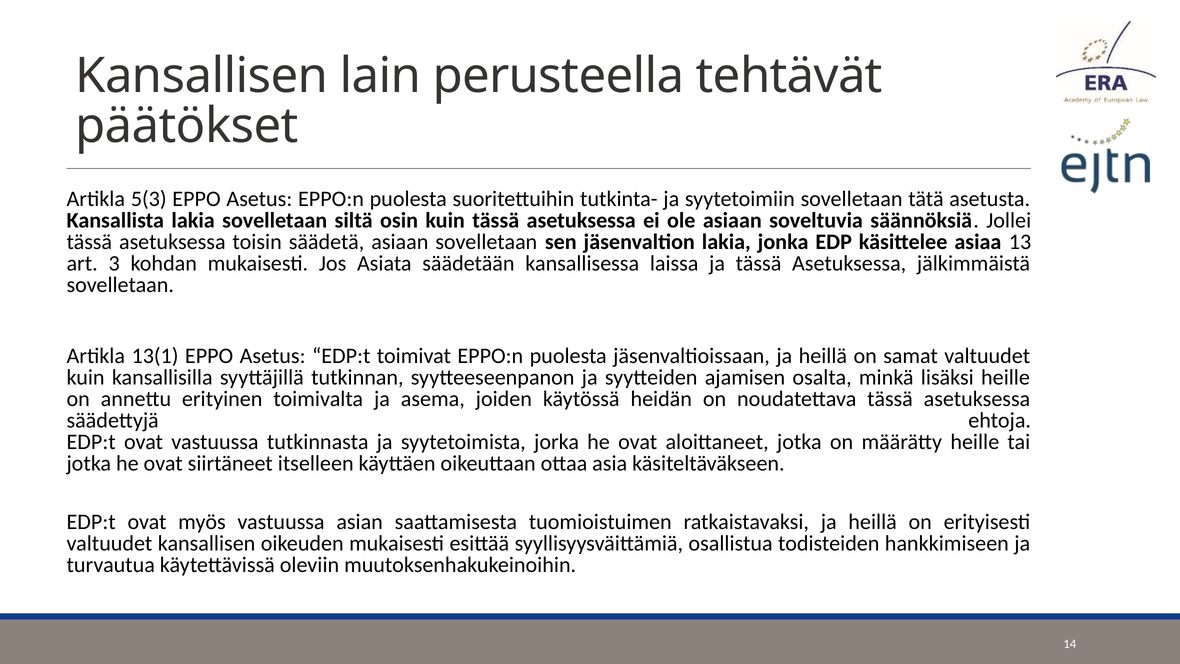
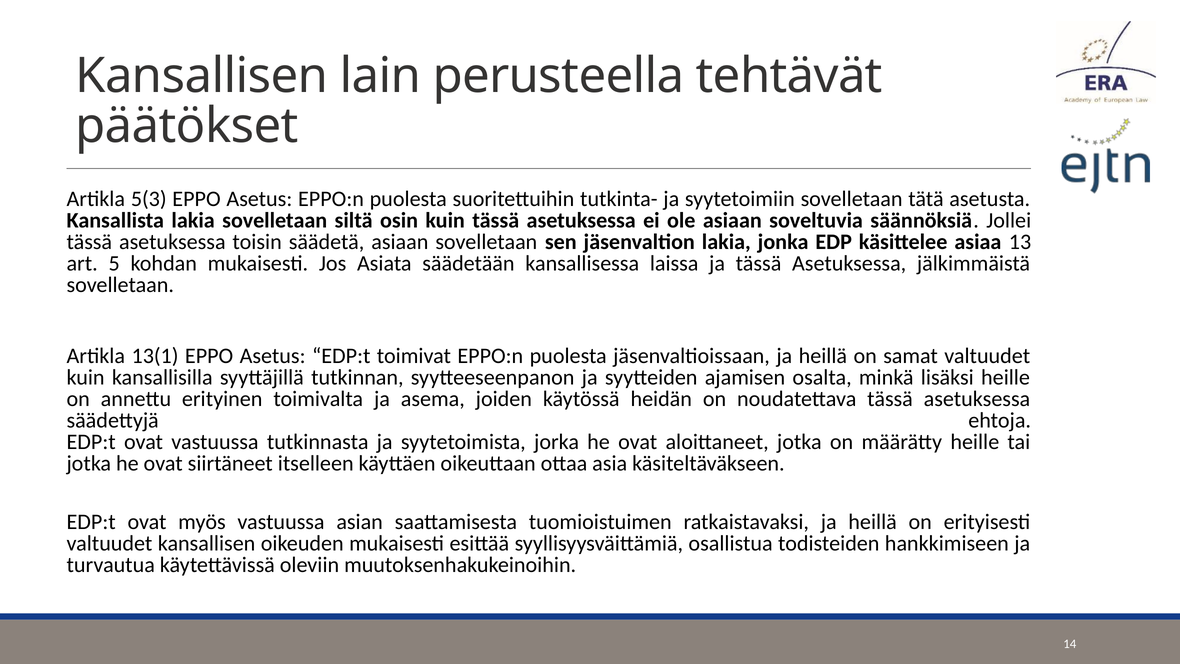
3: 3 -> 5 (114, 263)
